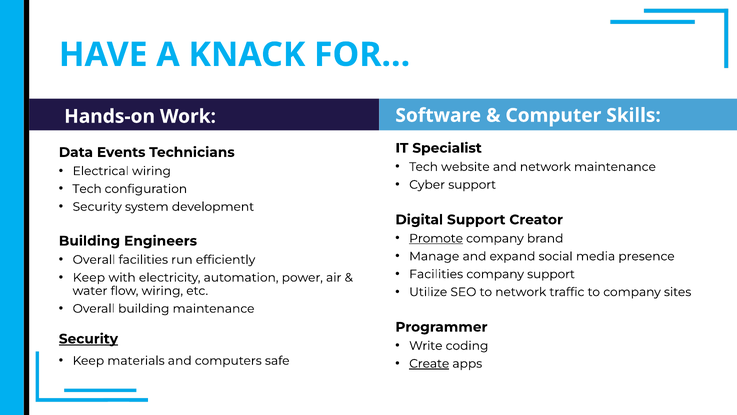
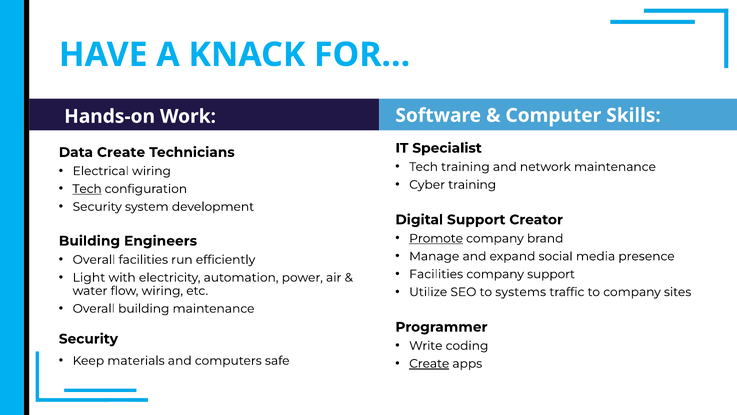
Data Events: Events -> Create (121, 152)
Tech website: website -> training (465, 167)
Cyber support: support -> training (472, 185)
Tech underline: none -> present (87, 189)
Keep: Keep -> Light (89, 277)
to network: network -> systems (521, 292)
Security underline: present -> none (88, 339)
